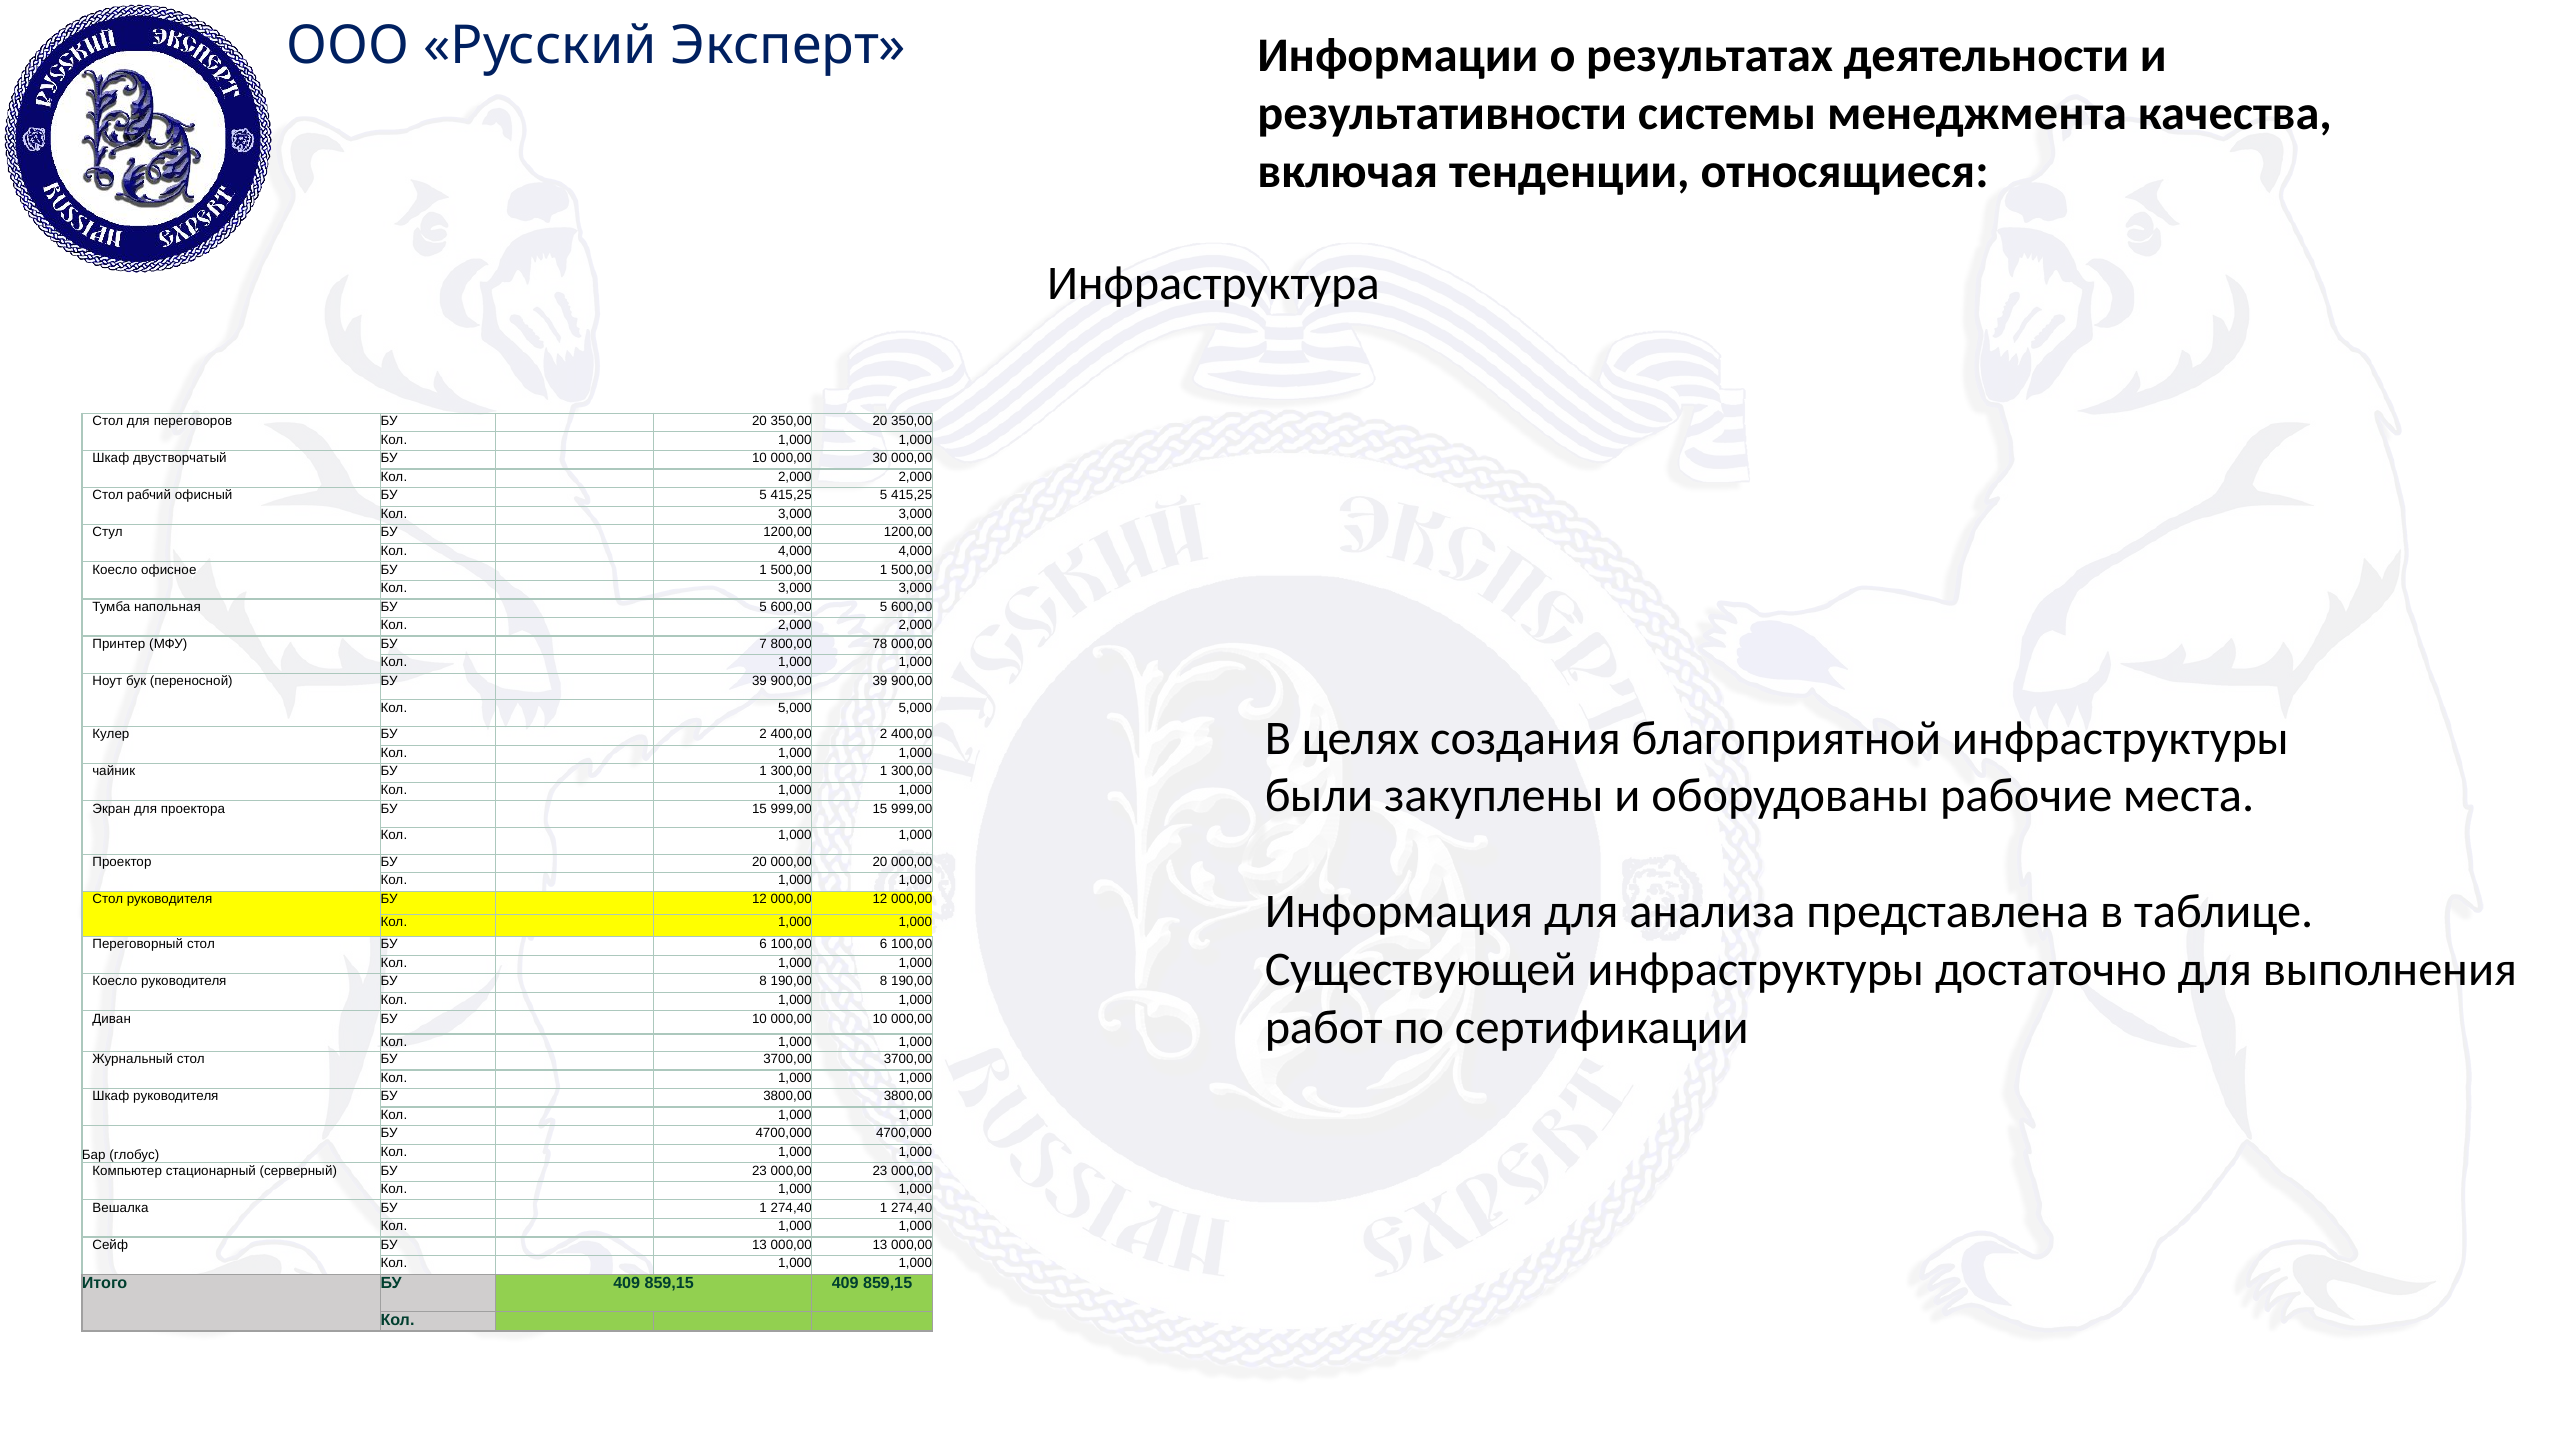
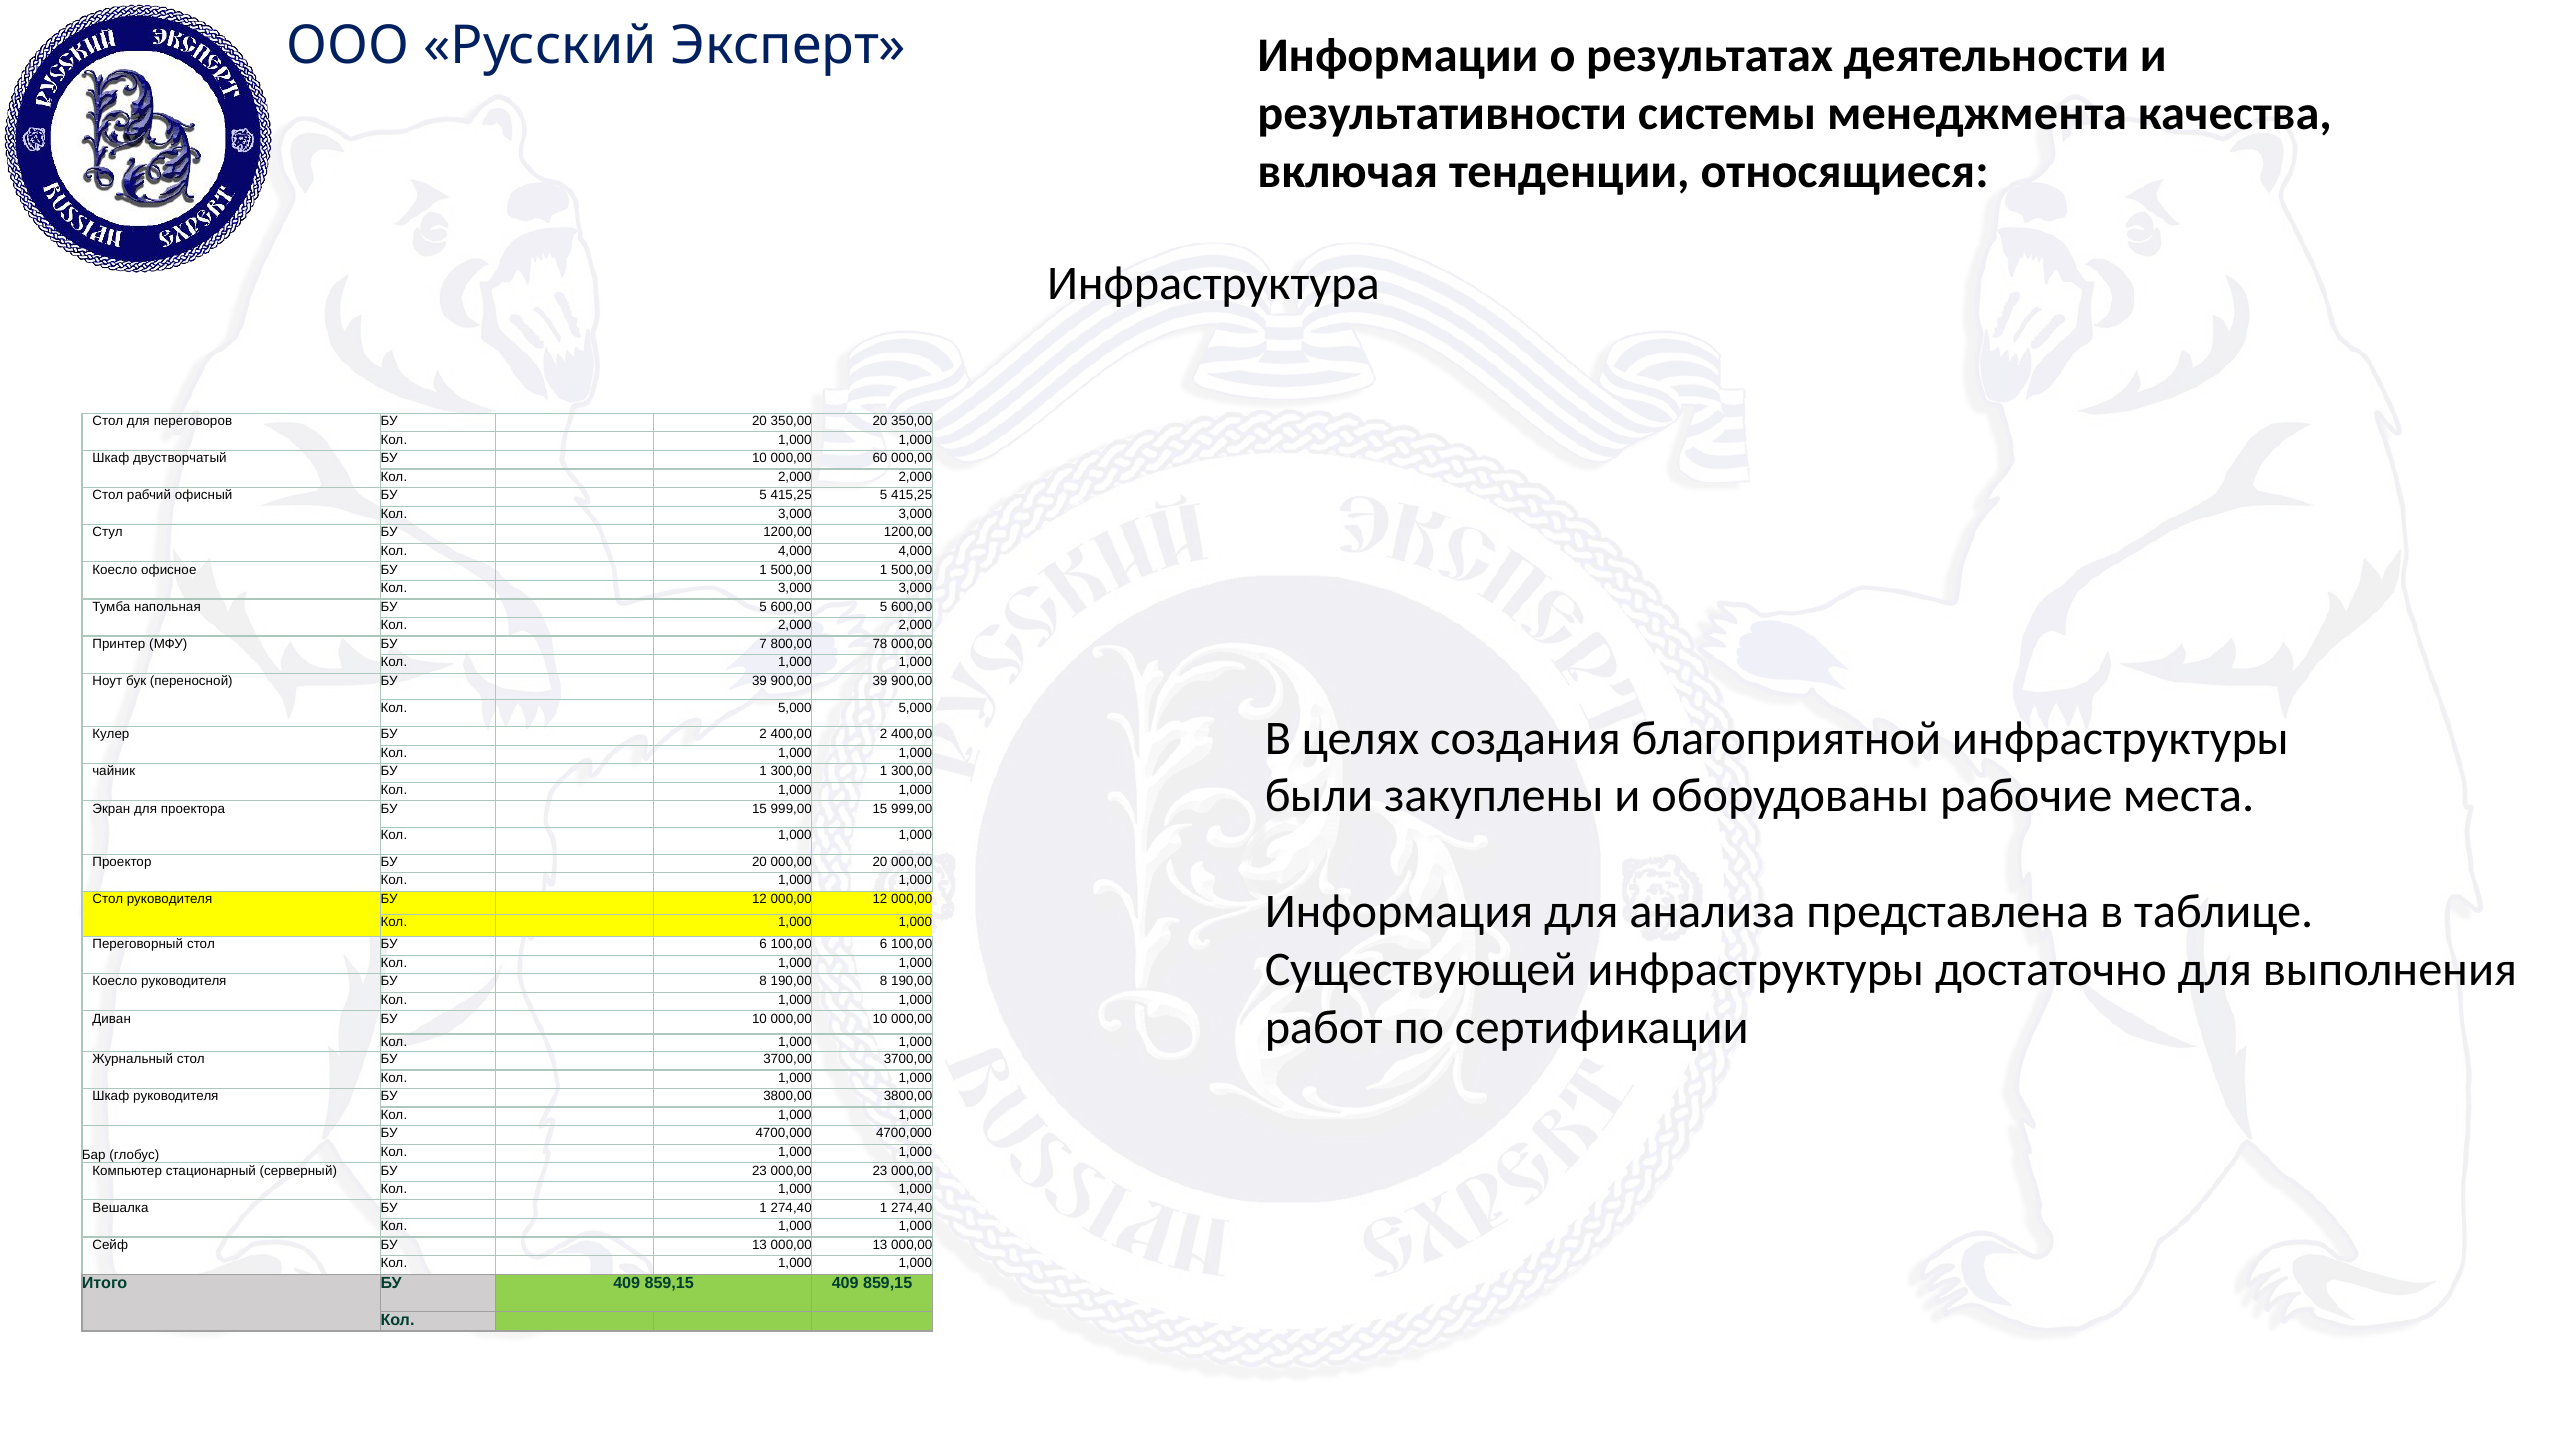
30: 30 -> 60 (880, 458)
